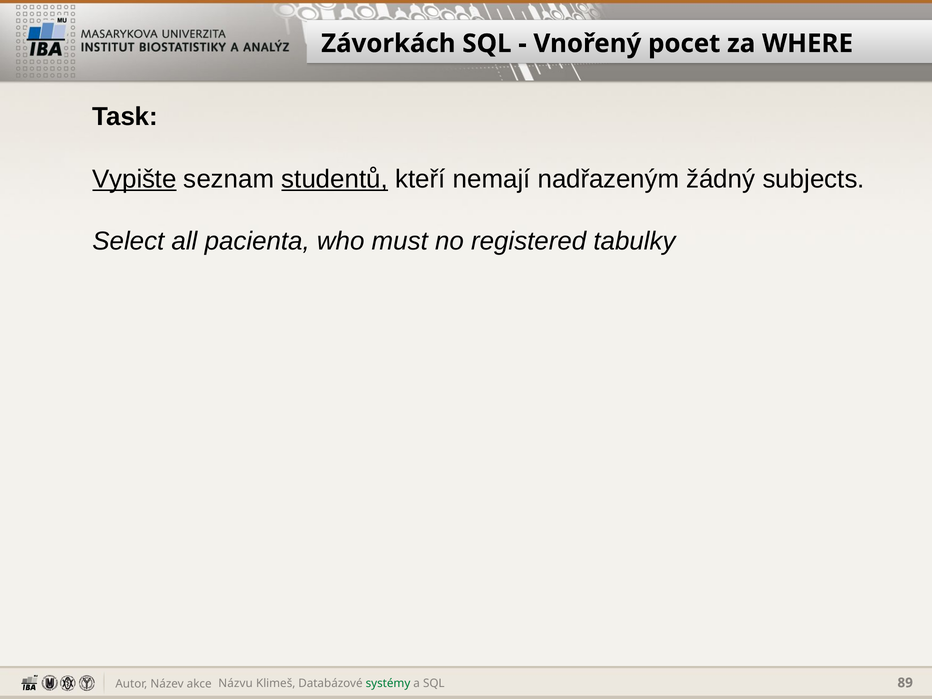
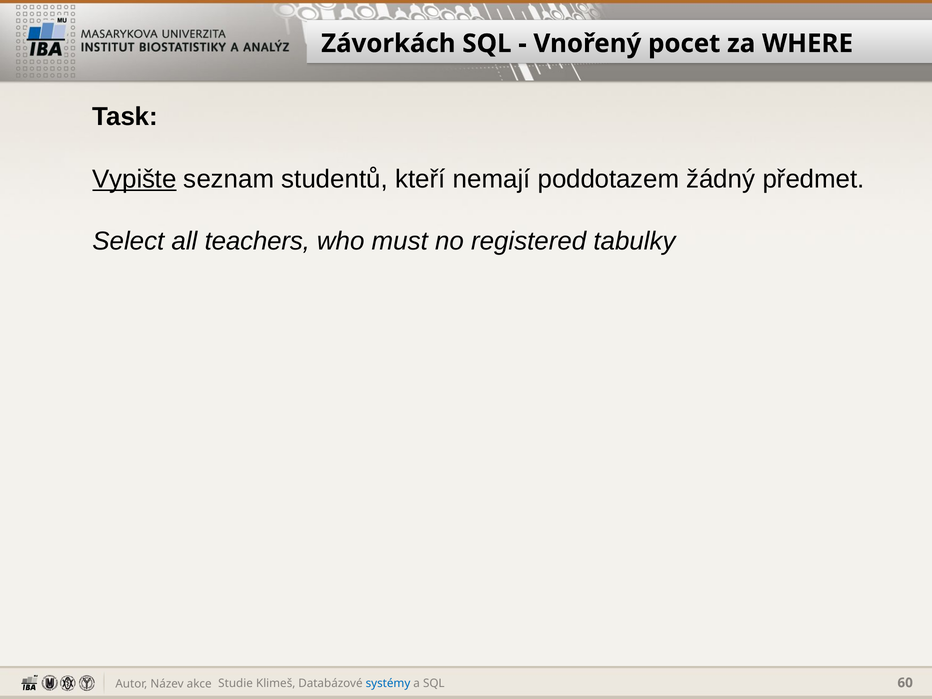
studentů underline: present -> none (335, 179)
nadřazeným: nadřazeným -> poddotazem (608, 179)
subjects: subjects -> předmet (814, 179)
pacienta: pacienta -> teachers (257, 241)
Názvu: Názvu -> Studie (236, 683)
systémy colour: green -> blue (388, 683)
89: 89 -> 60 (905, 683)
